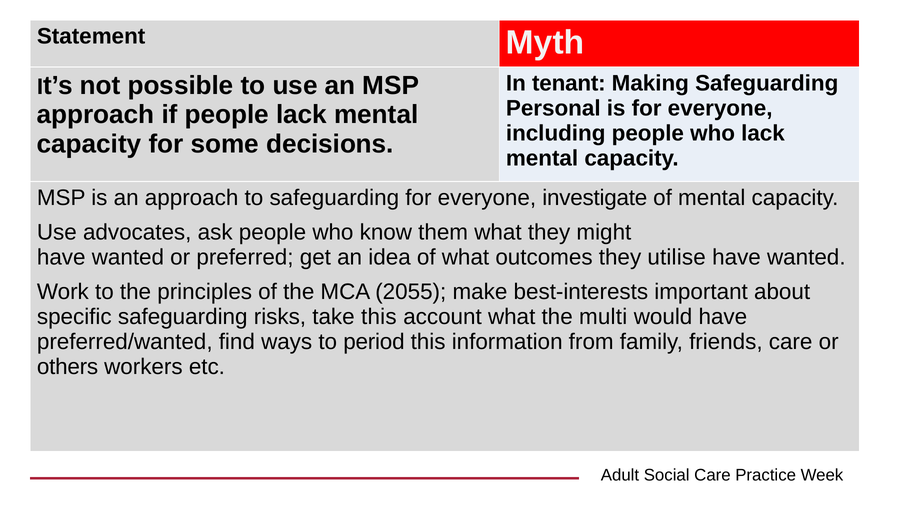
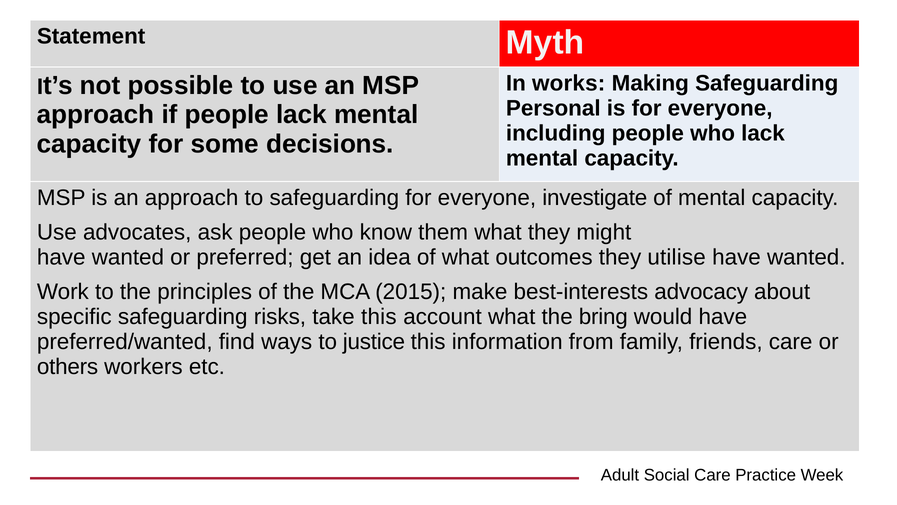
tenant: tenant -> works (569, 83)
2055: 2055 -> 2015 (411, 291)
important: important -> advocacy (701, 291)
multi: multi -> bring (603, 316)
period: period -> justice (374, 341)
